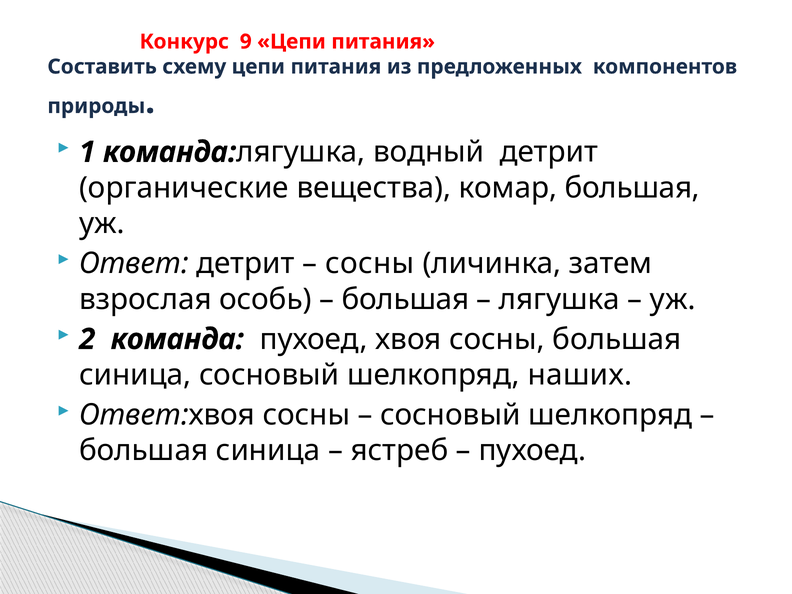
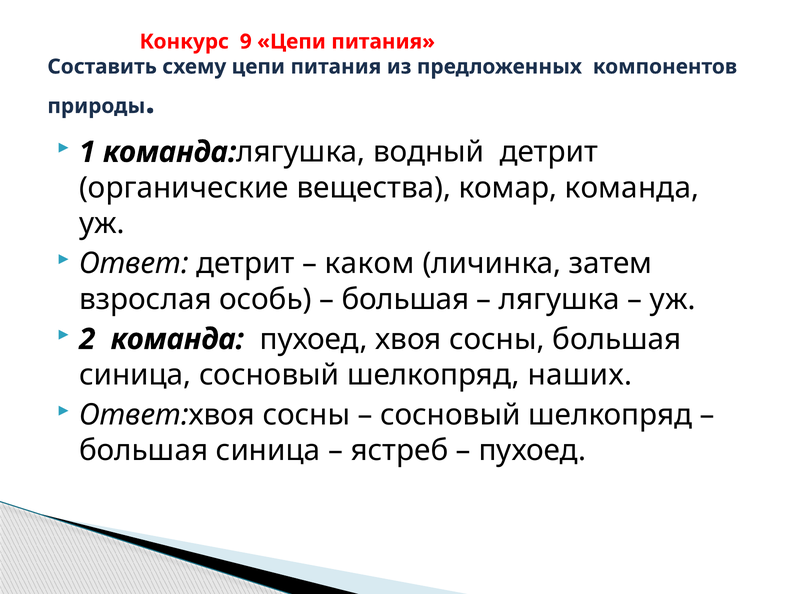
комар большая: большая -> команда (632, 188)
сосны: сосны -> каком (370, 264)
